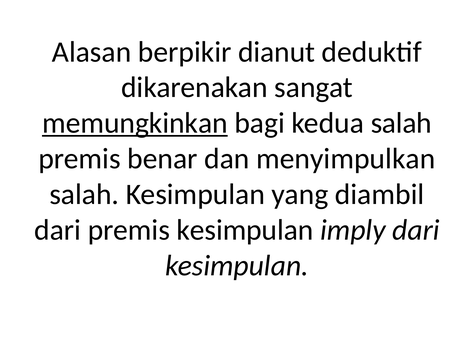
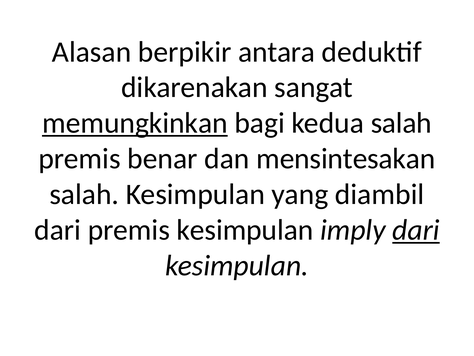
dianut: dianut -> antara (277, 52)
menyimpulkan: menyimpulkan -> mensintesakan (346, 159)
dari underline: none -> present (416, 230)
